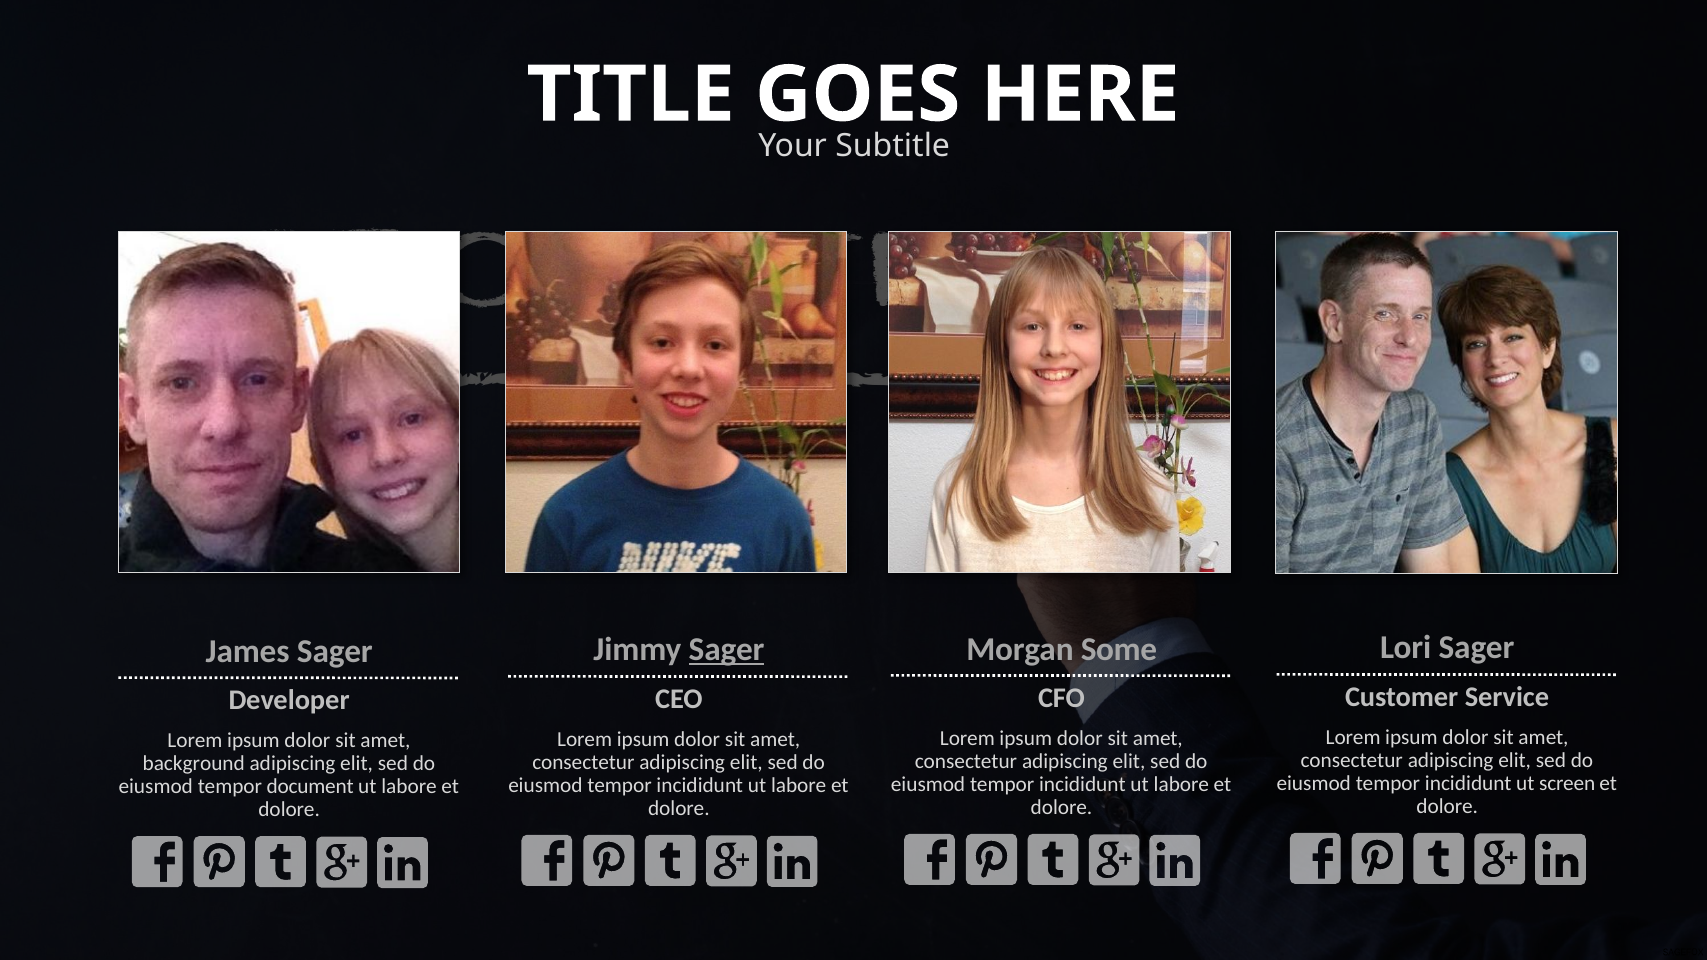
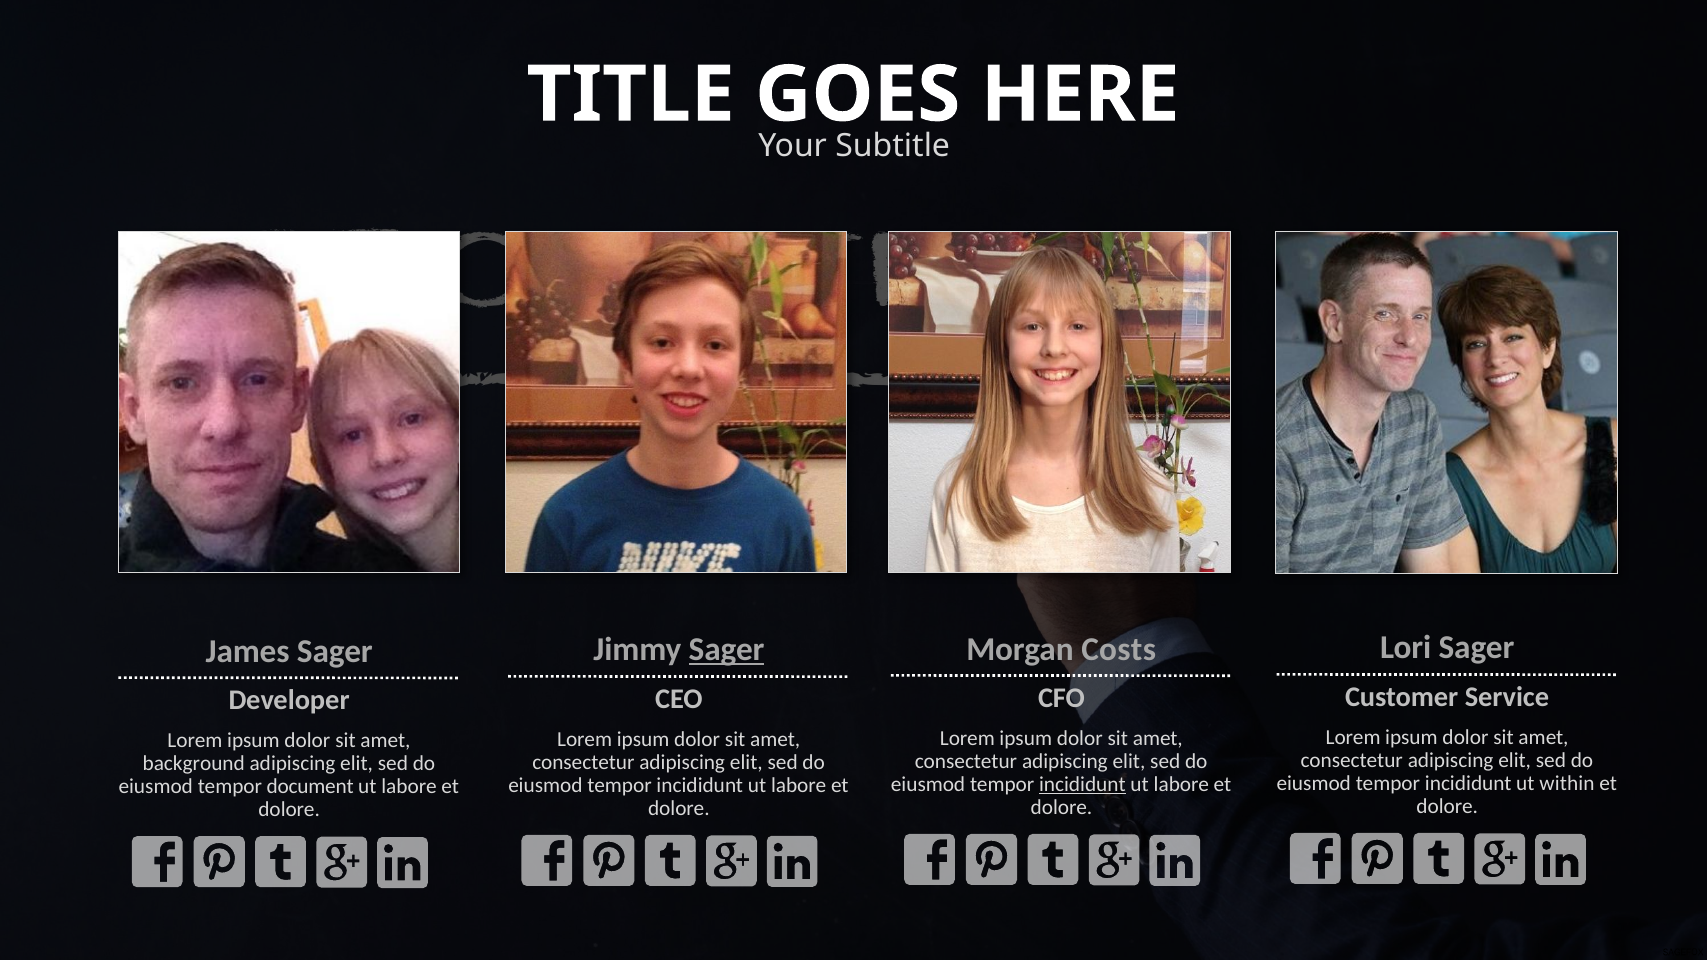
Some: Some -> Costs (1119, 649)
screen: screen -> within (1567, 783)
incididunt underline: none -> present (1082, 784)
